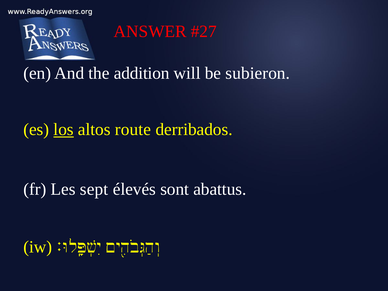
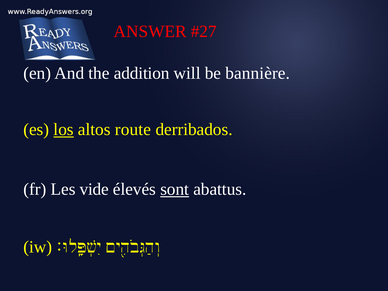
subieron: subieron -> bannière (258, 73)
sept: sept -> vide (94, 189)
sont underline: none -> present (175, 189)
